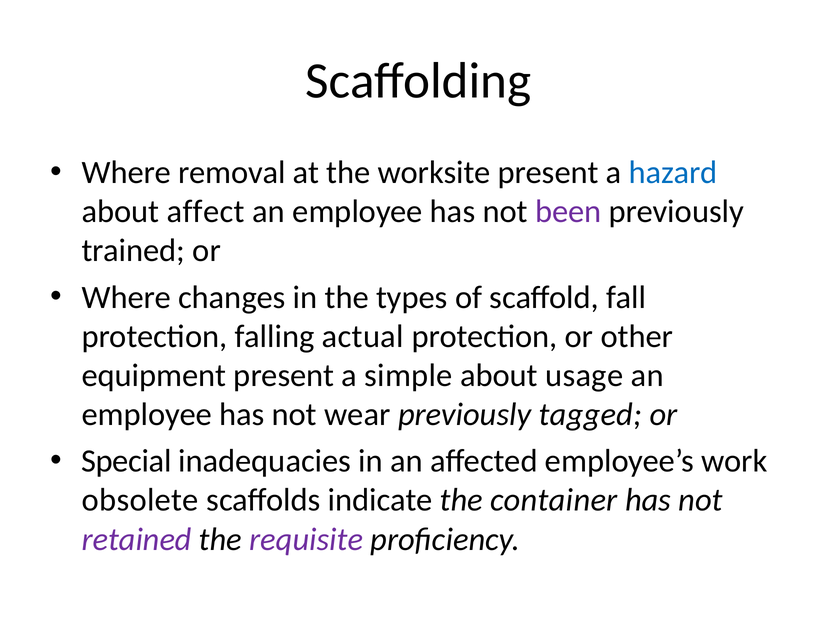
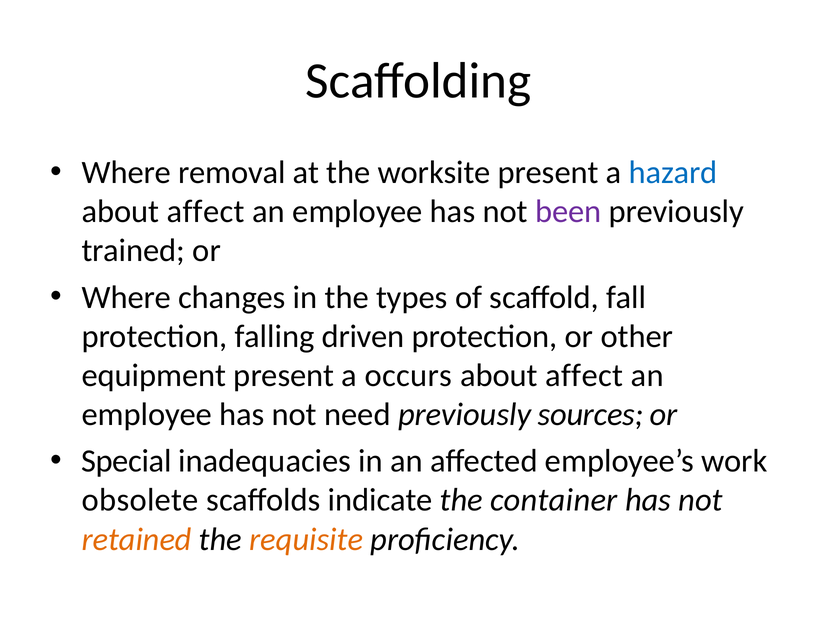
actual: actual -> driven (363, 336)
simple: simple -> occurs (408, 375)
usage: usage -> affect (584, 375)
wear: wear -> need (357, 414)
tagged: tagged -> sources (591, 414)
retained colour: purple -> orange (137, 539)
requisite colour: purple -> orange (306, 539)
